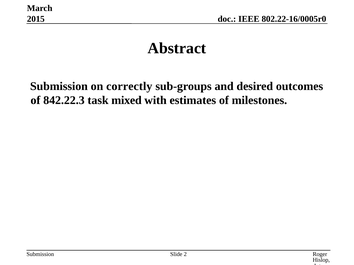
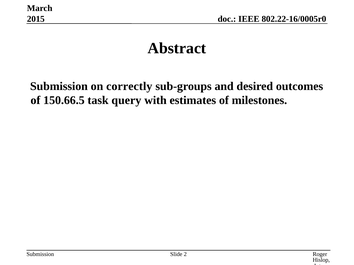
842.22.3: 842.22.3 -> 150.66.5 (64, 101)
mixed: mixed -> query (126, 101)
